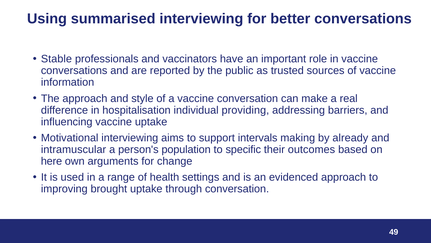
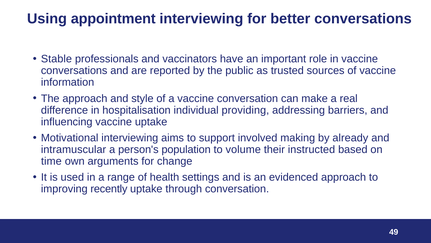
summarised: summarised -> appointment (113, 19)
intervals: intervals -> involved (258, 138)
specific: specific -> volume (243, 149)
outcomes: outcomes -> instructed (311, 149)
here: here -> time (51, 161)
brought: brought -> recently (109, 189)
